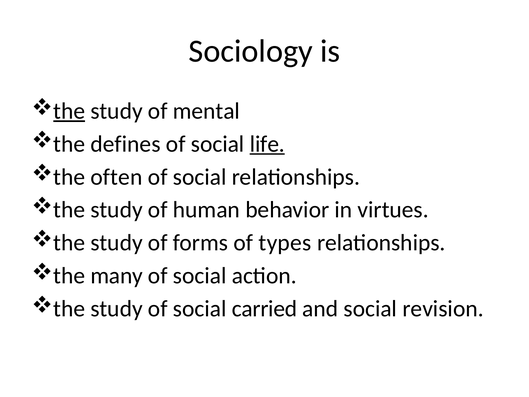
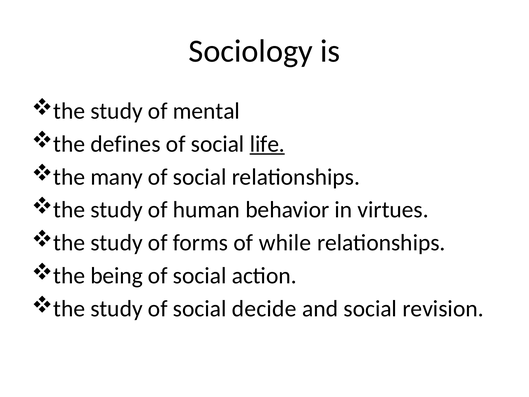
the underline: present -> none (69, 111)
often: often -> many (117, 177)
types: types -> while (285, 243)
many: many -> being (117, 276)
carried: carried -> decide (264, 309)
